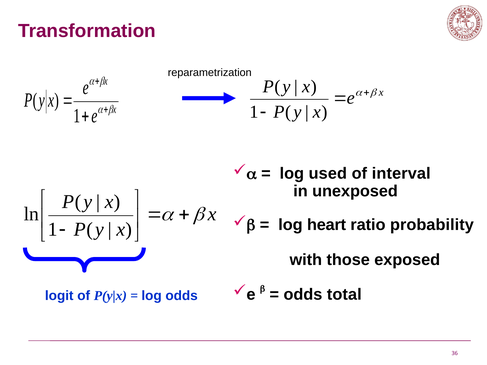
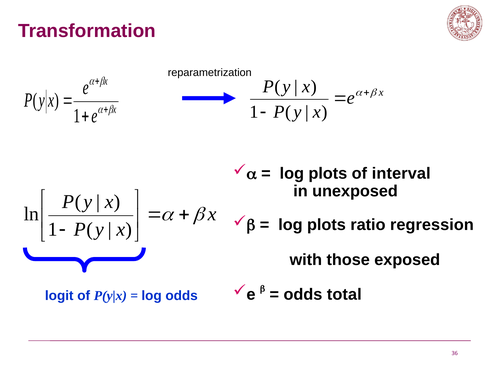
used: used -> plots (328, 174)
heart: heart -> plots (326, 225)
probability: probability -> regression (432, 225)
